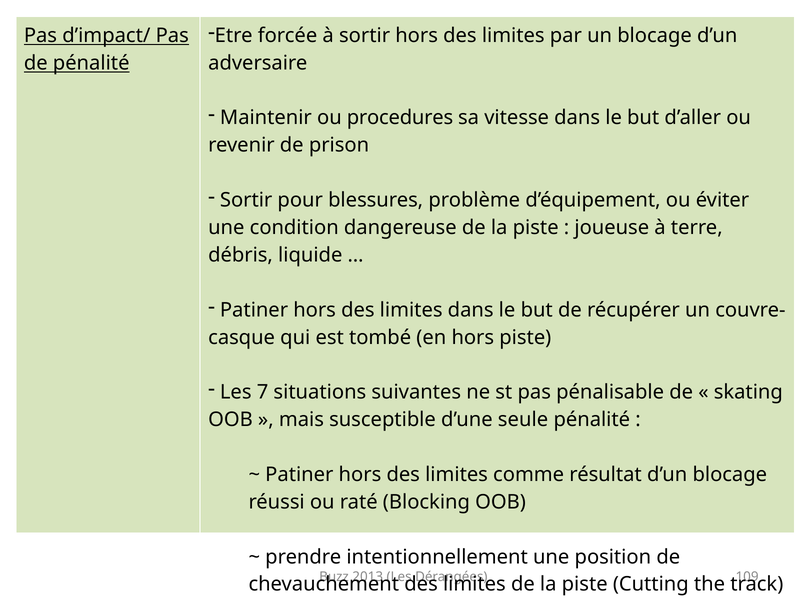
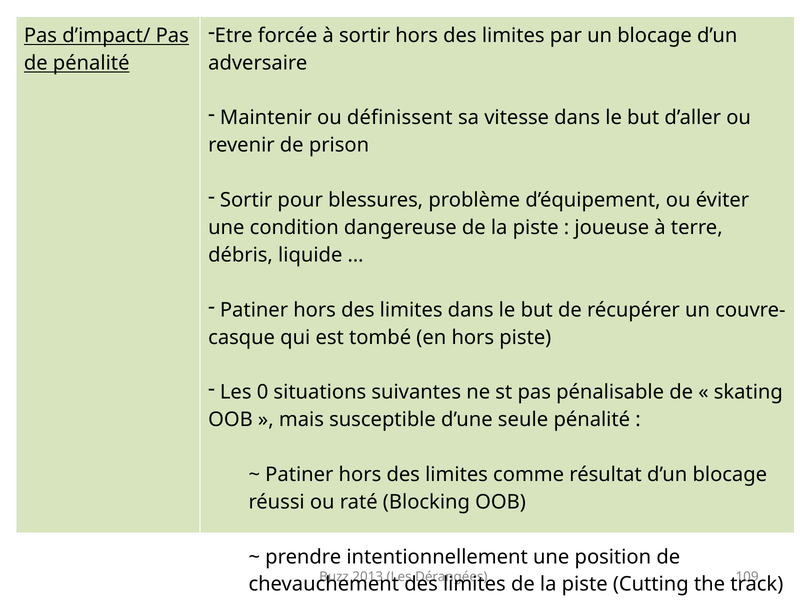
procedures: procedures -> définissent (400, 118)
7: 7 -> 0 (263, 392)
